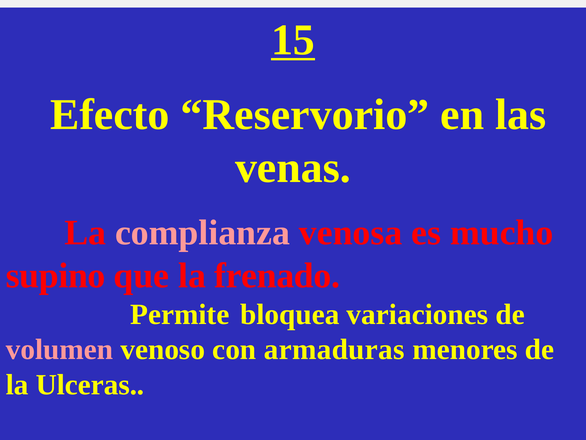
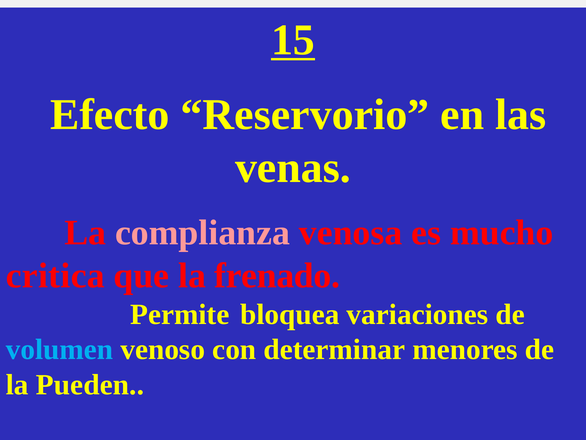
supino: supino -> critica (55, 275)
volumen colour: pink -> light blue (59, 349)
armaduras: armaduras -> determinar (334, 349)
Ulceras: Ulceras -> Pueden (90, 384)
